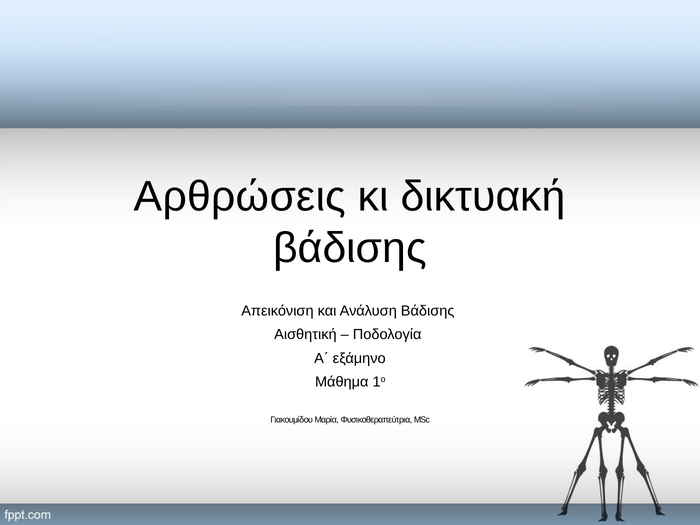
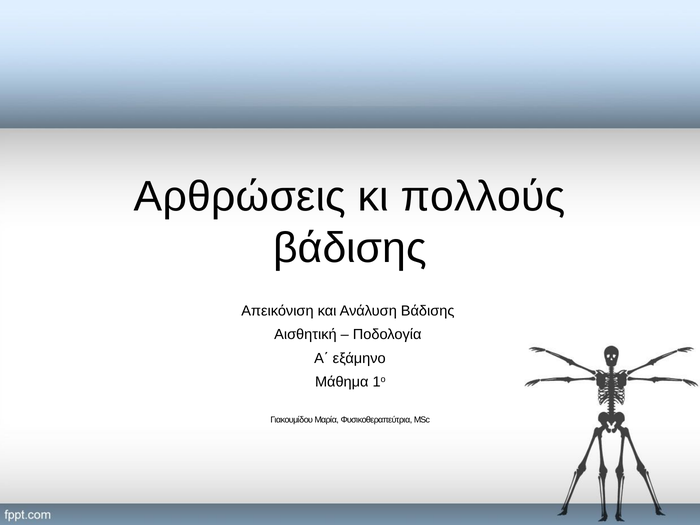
δικτυακή: δικτυακή -> πολλούς (483, 197)
